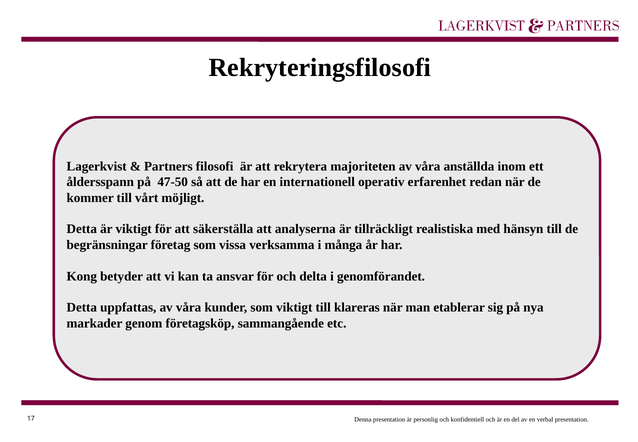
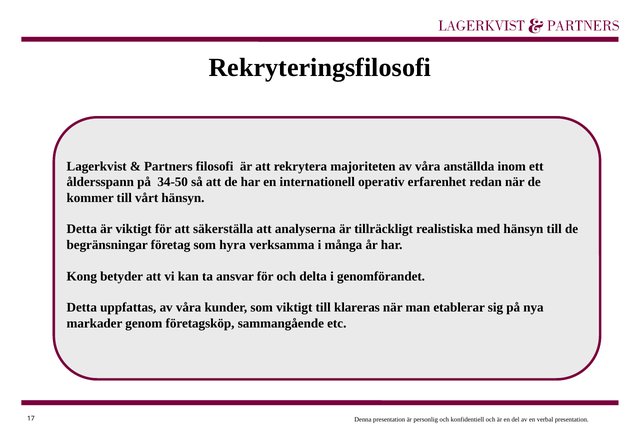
47-50: 47-50 -> 34-50 (173, 182)
vårt möjligt: möjligt -> hänsyn (183, 198)
vissa: vissa -> hyra (233, 245)
